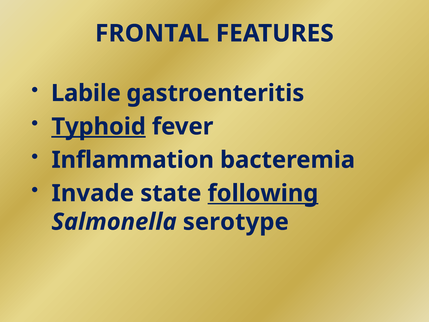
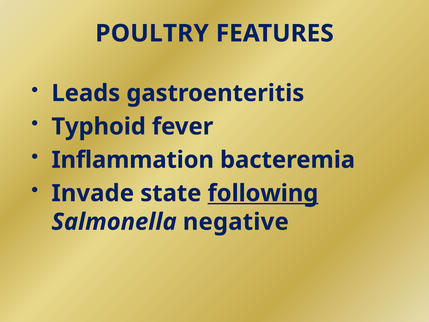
FRONTAL: FRONTAL -> POULTRY (152, 33)
Labile: Labile -> Leads (86, 93)
Typhoid underline: present -> none (99, 126)
serotype: serotype -> negative (236, 222)
